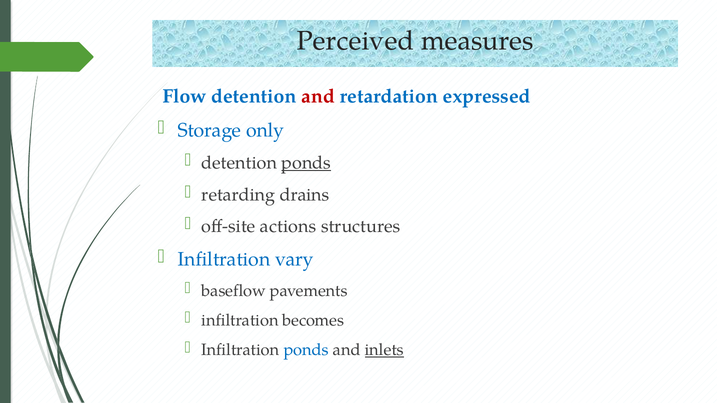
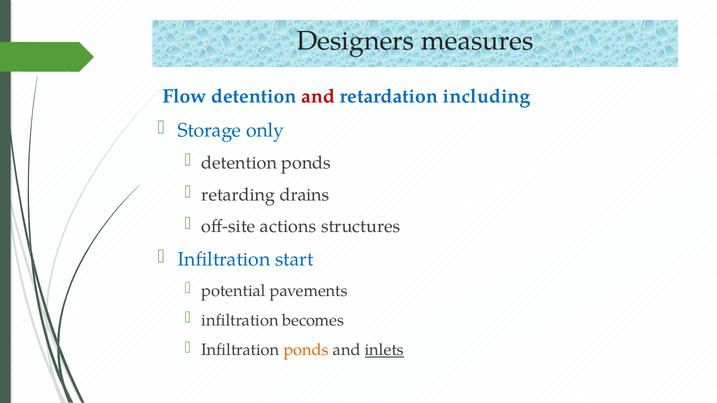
Perceived: Perceived -> Designers (355, 41)
expressed: expressed -> including (487, 97)
ponds underline: present -> none (306, 163)
vary: vary -> start (294, 260)
baseflow: baseflow -> potential (234, 291)
ponds colour: blue -> orange (306, 350)
